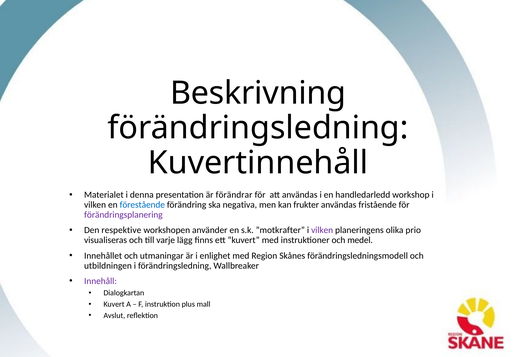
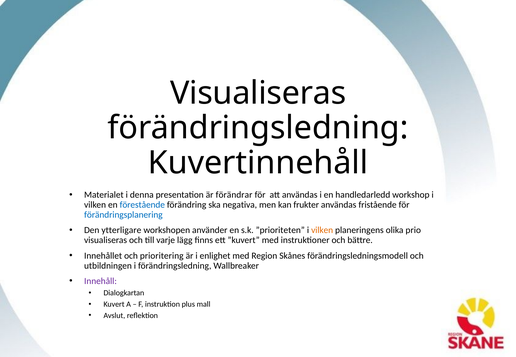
Beskrivning: Beskrivning -> Visualiseras (258, 93)
förändringsplanering colour: purple -> blue (123, 215)
respektive: respektive -> ytterligare (121, 230)
”motkrafter: ”motkrafter -> ”prioriteten (280, 230)
vilken colour: purple -> orange (322, 230)
medel: medel -> bättre (360, 240)
utmaningar: utmaningar -> prioritering (162, 256)
